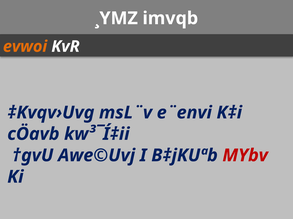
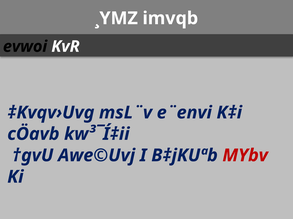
evwoi colour: orange -> black (25, 47)
